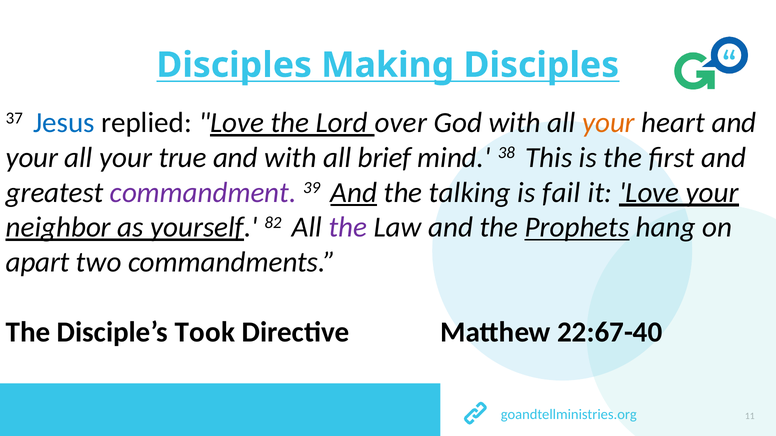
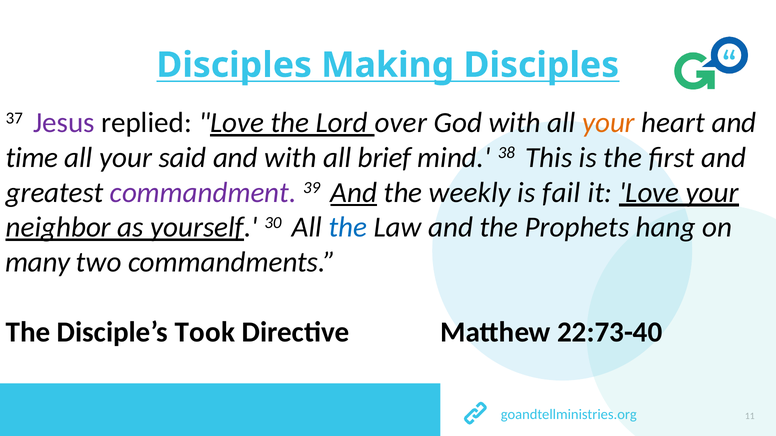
Jesus colour: blue -> purple (64, 123)
your: your -> time (32, 158)
true: true -> said (182, 158)
talking: talking -> weekly (470, 193)
82: 82 -> 30 (273, 223)
the colour: purple -> blue (348, 228)
Prophets underline: present -> none (577, 228)
apart: apart -> many (38, 263)
22:67-40: 22:67-40 -> 22:73-40 (610, 332)
